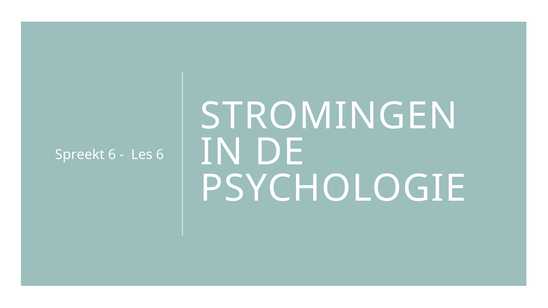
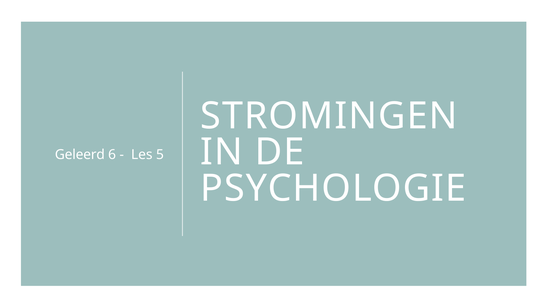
Spreekt: Spreekt -> Geleerd (80, 155)
Les 6: 6 -> 5 (160, 155)
